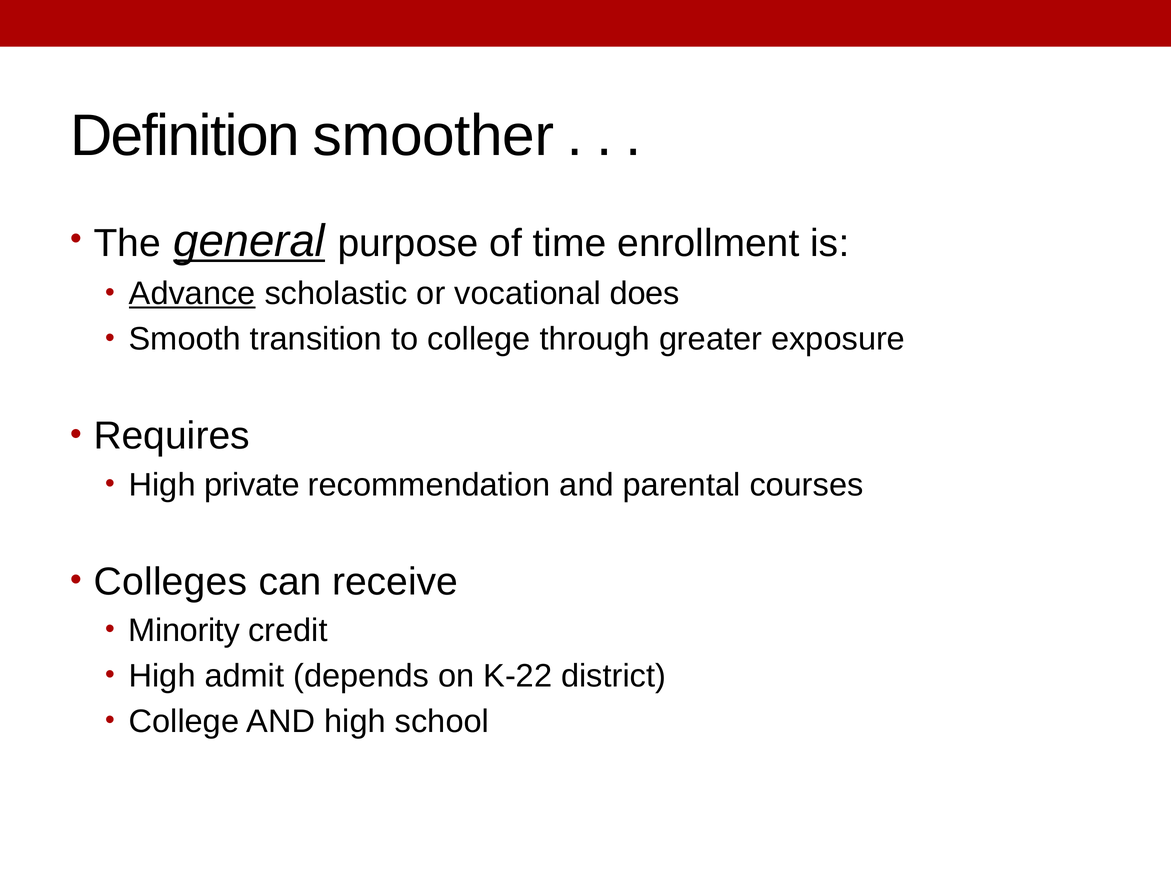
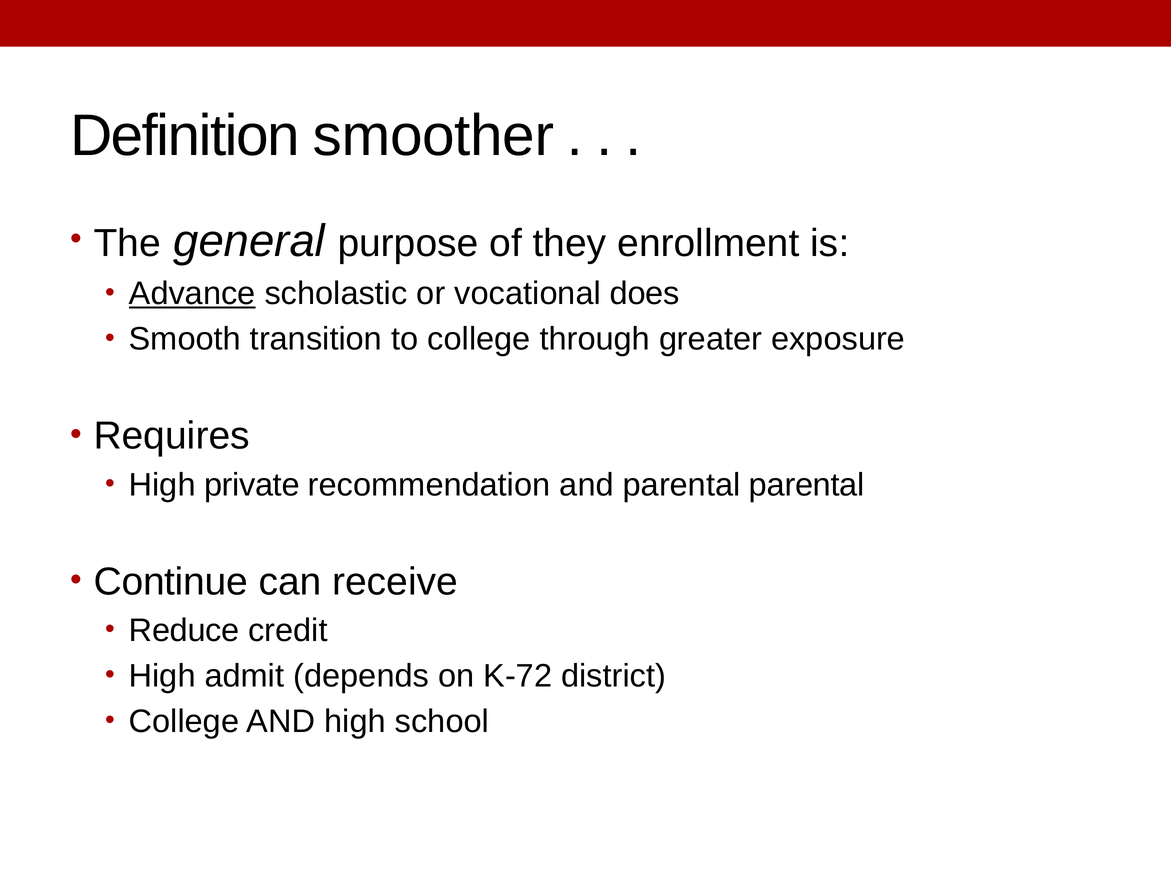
general underline: present -> none (249, 241)
time: time -> they (570, 243)
parental courses: courses -> parental (807, 485)
Colleges: Colleges -> Continue (171, 582)
Minority: Minority -> Reduce (184, 631)
K-22: K-22 -> K-72 (518, 676)
